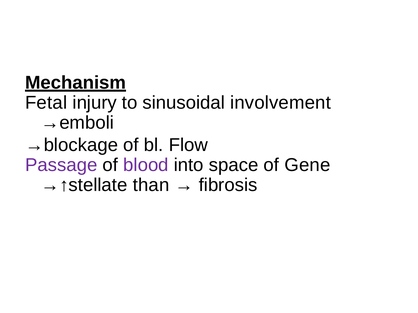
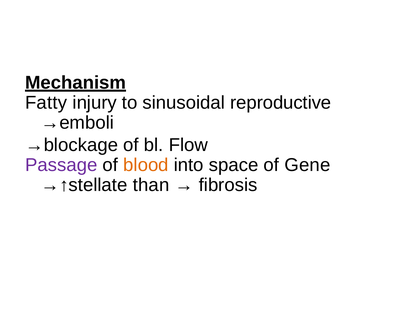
Fetal: Fetal -> Fatty (46, 103)
involvement: involvement -> reproductive (281, 103)
blood colour: purple -> orange (146, 165)
